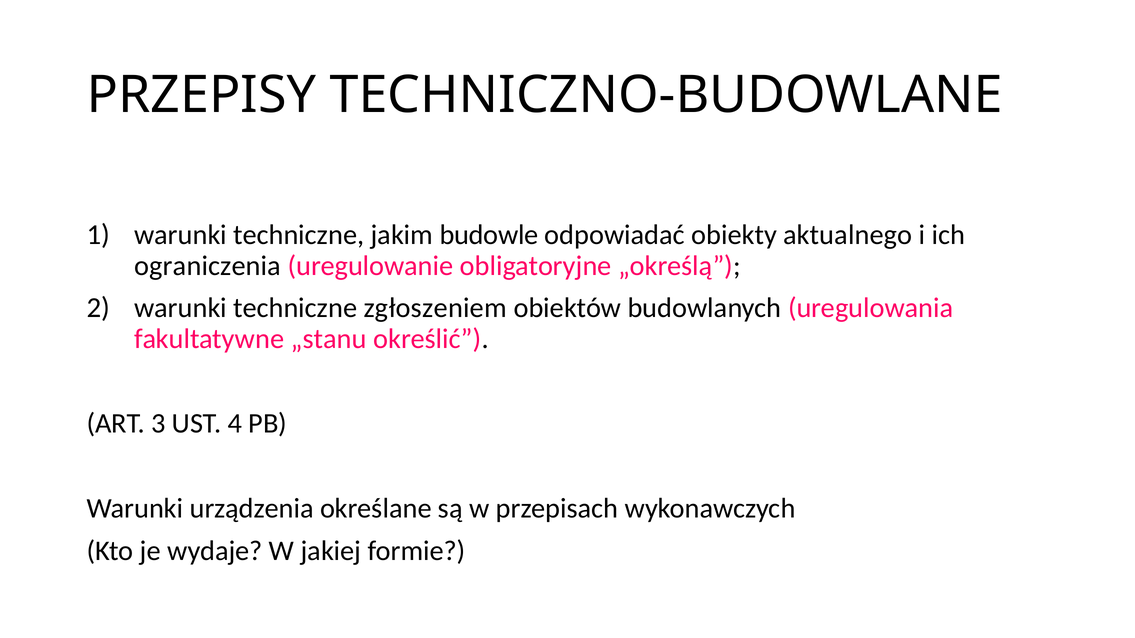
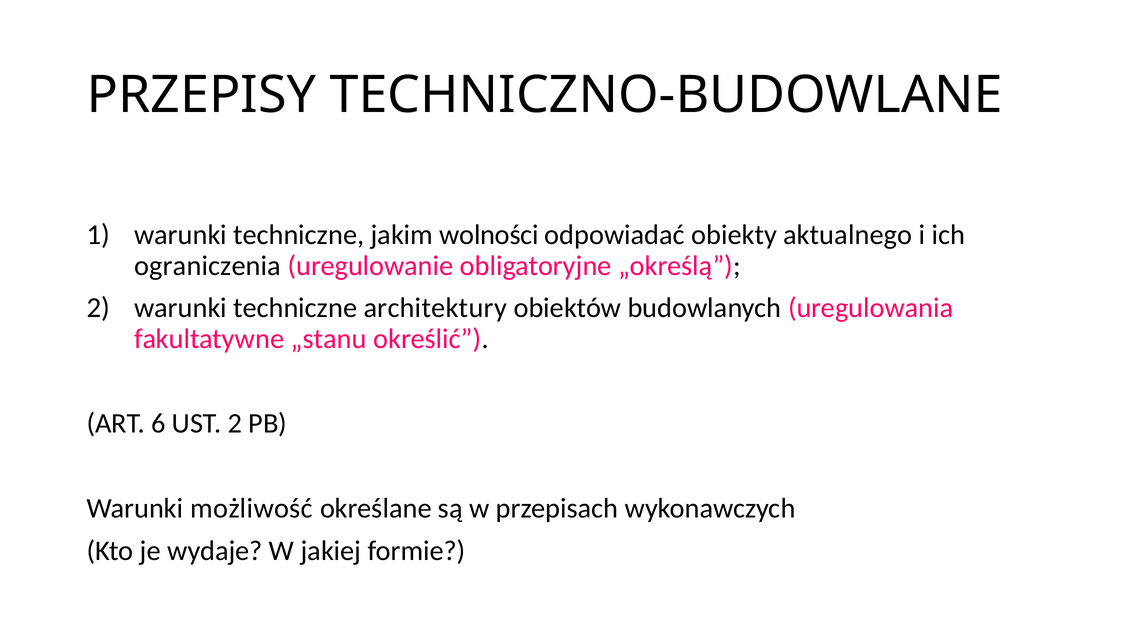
budowle: budowle -> wolności (489, 235)
zgłoszeniem: zgłoszeniem -> architektury (435, 308)
3: 3 -> 6 (158, 424)
UST 4: 4 -> 2 (235, 424)
urządzenia: urządzenia -> możliwość (252, 509)
